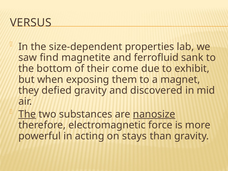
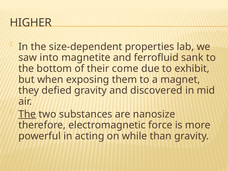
VERSUS: VERSUS -> HIGHER (31, 23)
find: find -> into (49, 58)
nanosize underline: present -> none (154, 114)
stays: stays -> while (135, 136)
